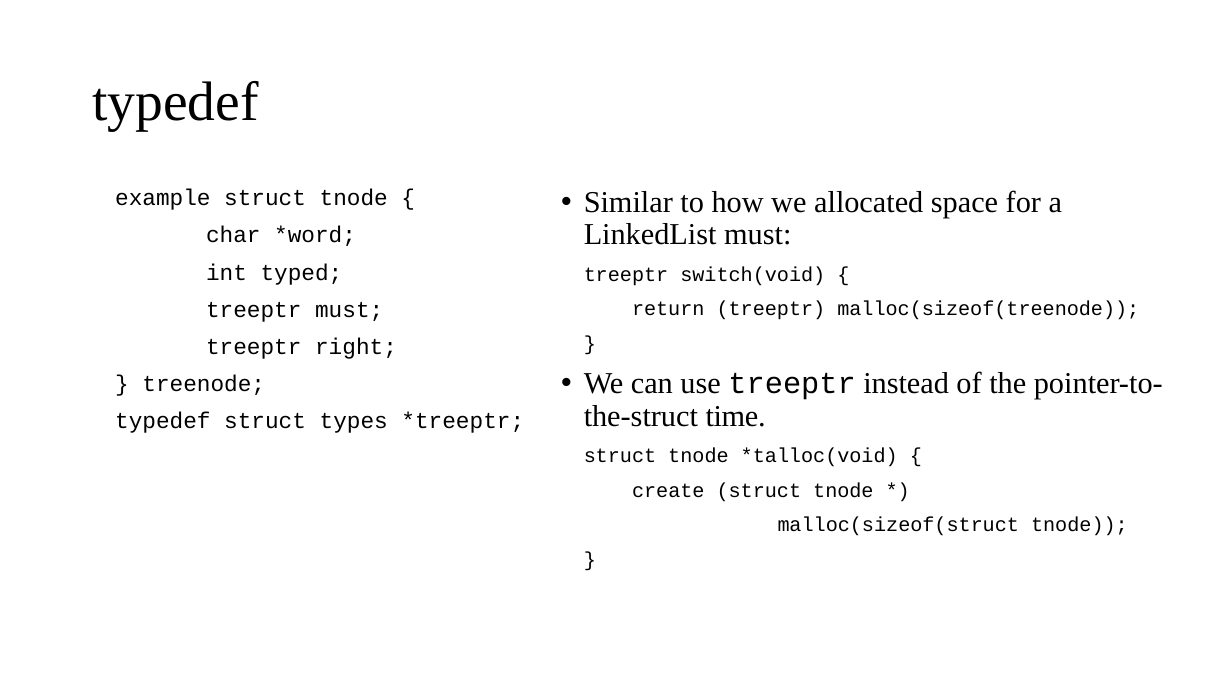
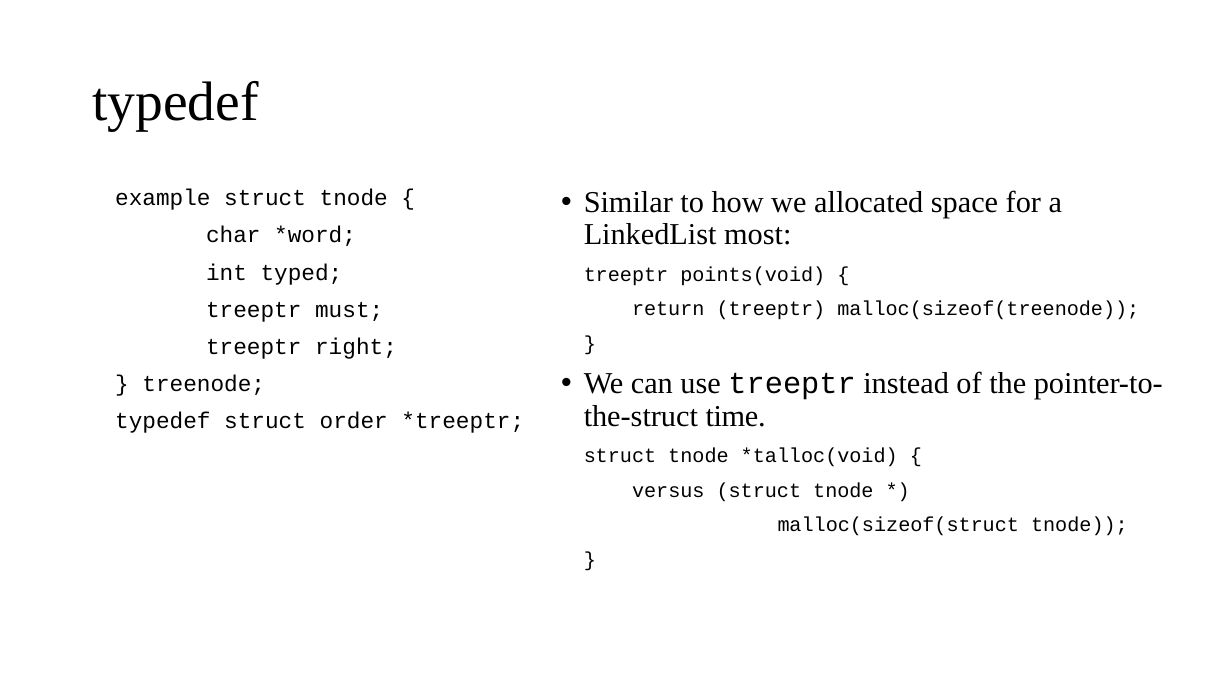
LinkedList must: must -> most (758, 235)
switch(void: switch(void -> points(void (753, 275)
types: types -> order (354, 421)
create: create -> versus (668, 490)
